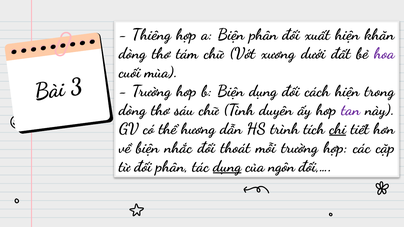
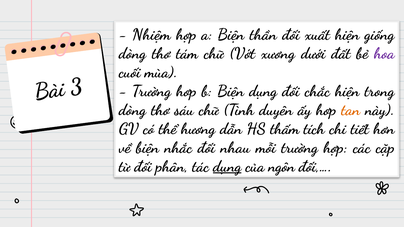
Thiêng: Thiêng -> Nhiệm (151, 34)
Biện phân: phân -> thần (263, 34)
khăn: khăn -> giống (379, 34)
cách: cách -> chắc (317, 91)
tan colour: purple -> orange (351, 110)
trình: trình -> thấm (285, 129)
chi underline: present -> none (338, 129)
thoát: thoát -> nhau (235, 147)
